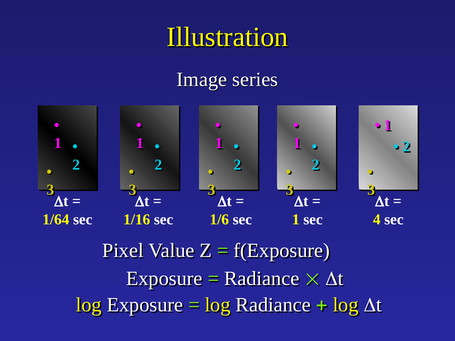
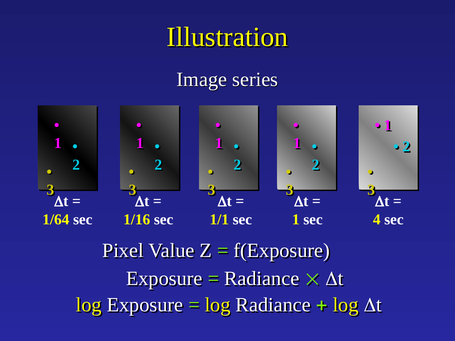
1/6: 1/6 -> 1/1 (219, 220)
